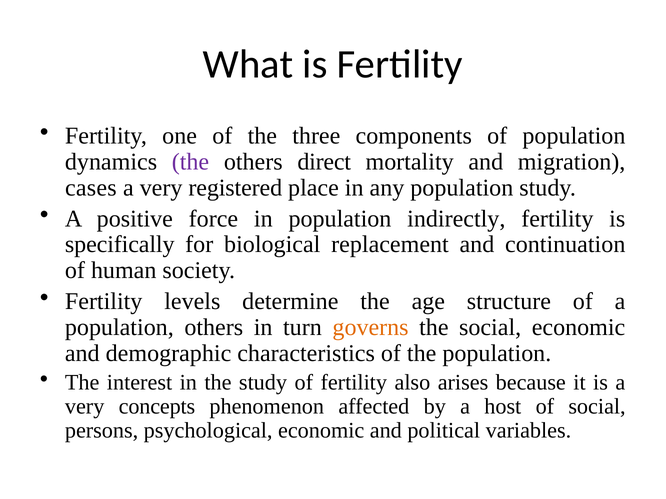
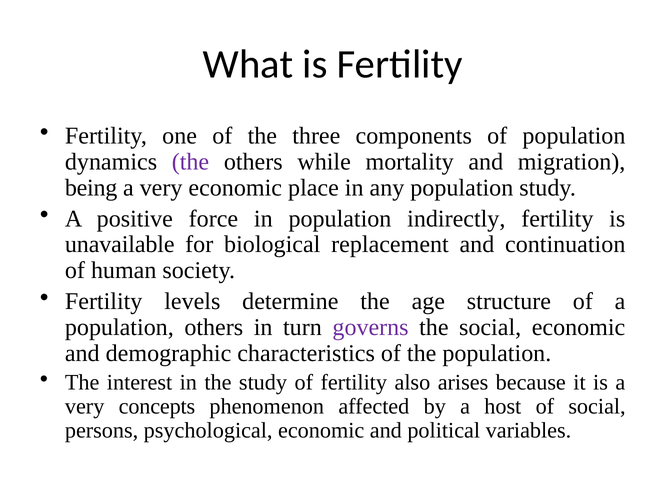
direct: direct -> while (324, 162)
cases: cases -> being (91, 188)
very registered: registered -> economic (235, 188)
specifically: specifically -> unavailable (120, 245)
governs colour: orange -> purple (371, 328)
